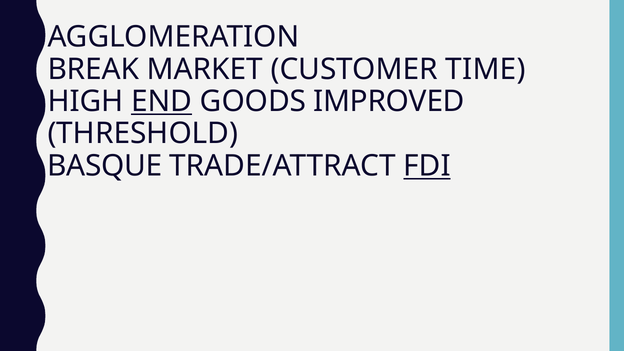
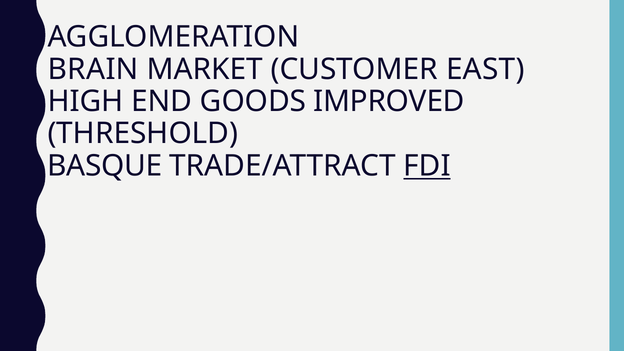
BREAK: BREAK -> BRAIN (93, 69)
TIME: TIME -> EAST (485, 69)
END underline: present -> none (162, 101)
